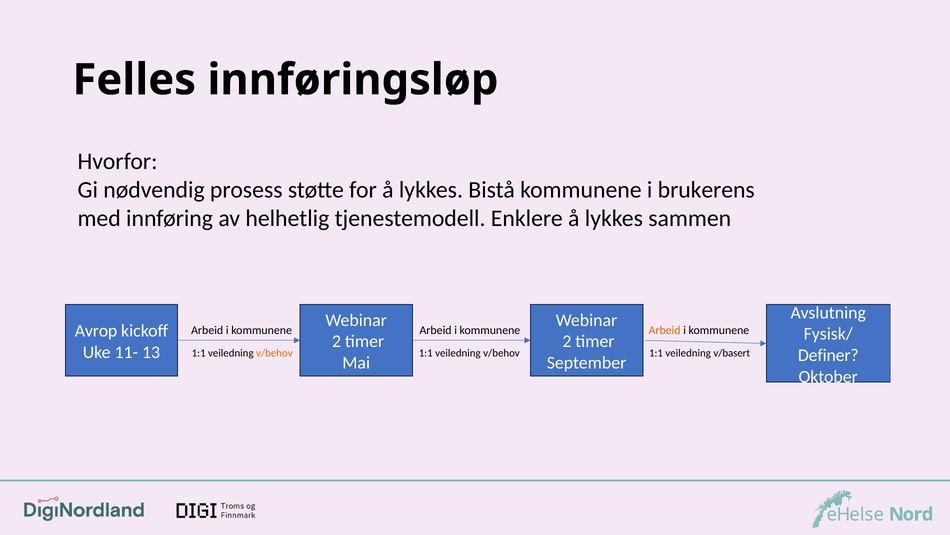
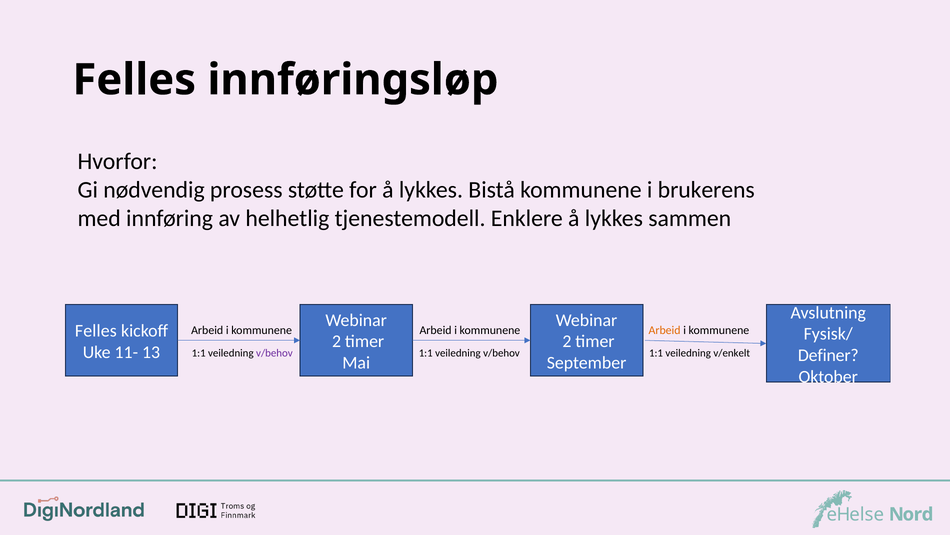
Avrop: Avrop -> Felles (96, 331)
v/behov colour: orange -> purple (274, 353)
v/basert: v/basert -> v/enkelt (732, 353)
